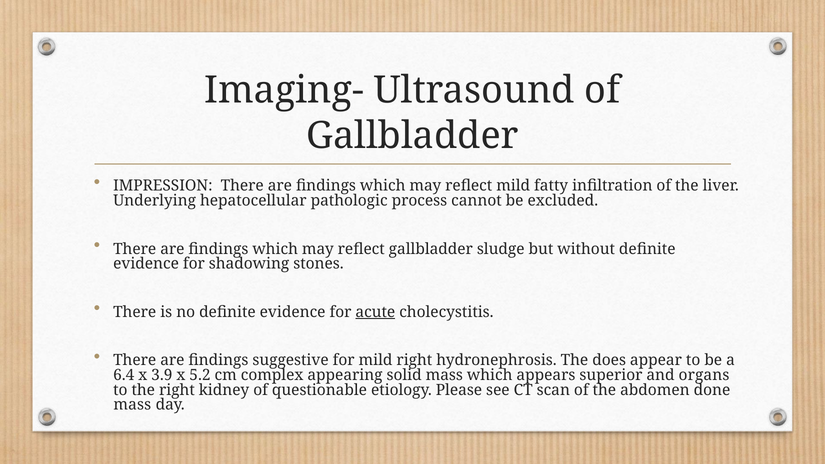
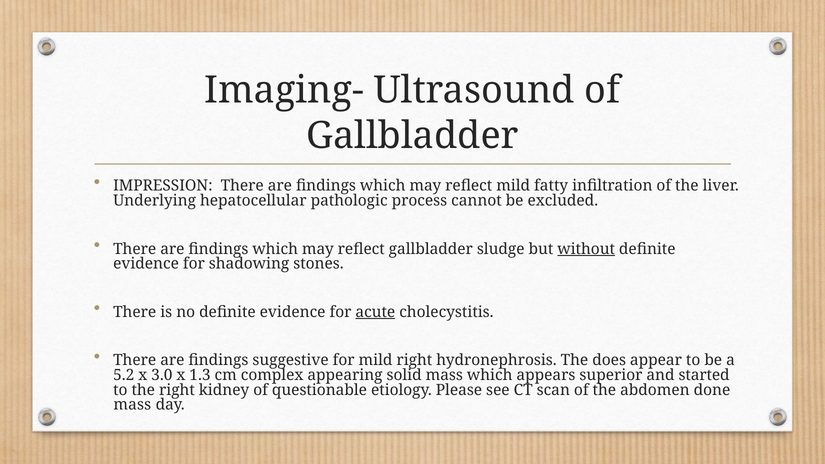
without underline: none -> present (586, 249)
6.4: 6.4 -> 5.2 (124, 375)
3.9: 3.9 -> 3.0 (162, 375)
5.2: 5.2 -> 1.3 (200, 375)
organs: organs -> started (704, 375)
